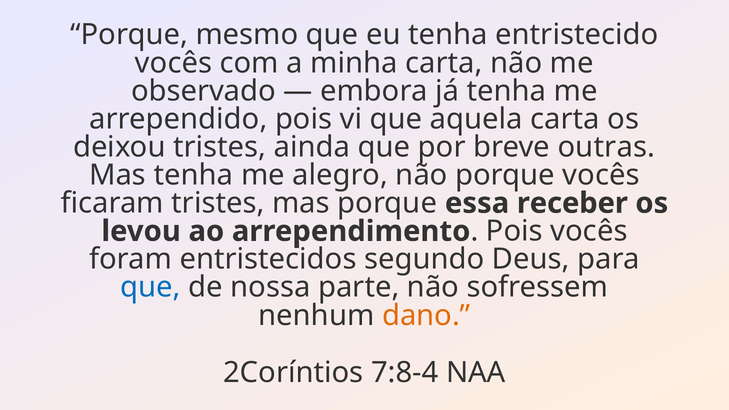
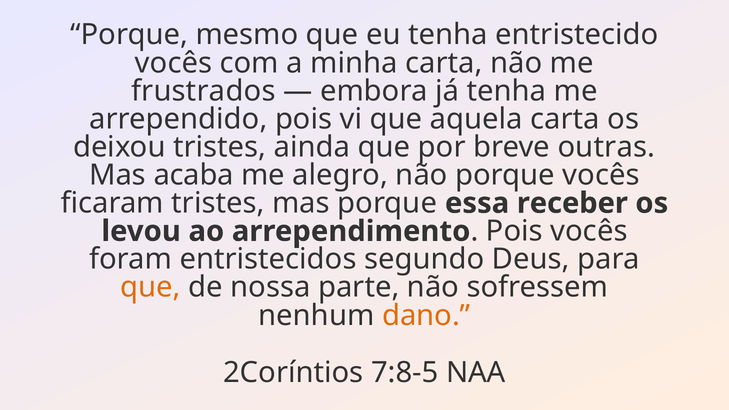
observado: observado -> frustrados (203, 91)
Mas tenha: tenha -> acaba (194, 175)
que colour: blue -> orange (151, 287)
7:8-4: 7:8-4 -> 7:8-5 (405, 373)
